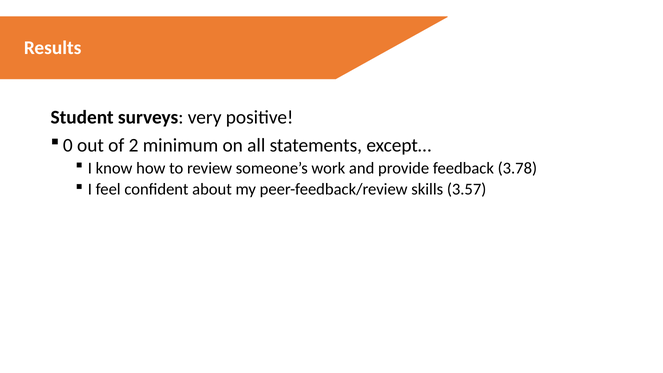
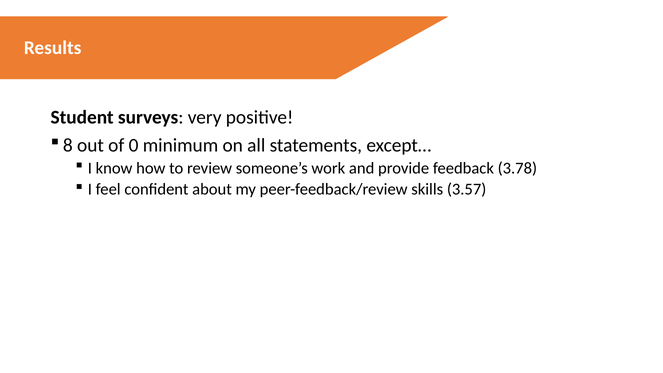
0: 0 -> 8 (68, 145)
2: 2 -> 0 (134, 145)
